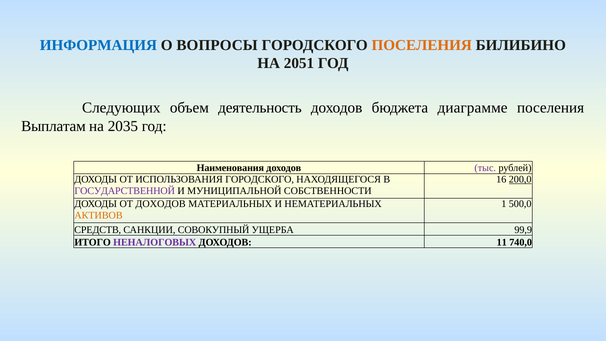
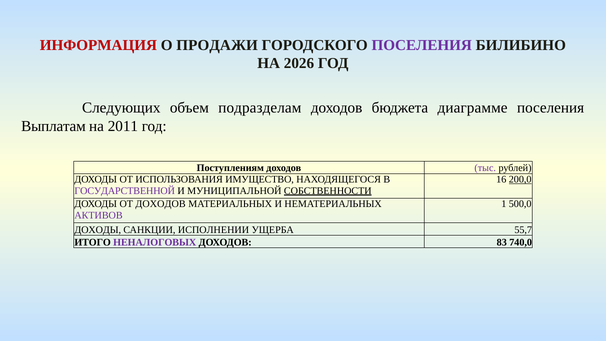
ИНФОРМАЦИЯ colour: blue -> red (98, 45)
ВОПРОСЫ: ВОПРОСЫ -> ПРОДАЖИ (217, 45)
ПОСЕЛЕНИЯ colour: orange -> purple (422, 45)
2051: 2051 -> 2026 (299, 63)
деятельность: деятельность -> подразделам (260, 108)
2035: 2035 -> 2011 (123, 126)
Наименования: Наименования -> Поступлениям (230, 168)
ИСПОЛЬЗОВАНИЯ ГОРОДСКОГО: ГОРОДСКОГО -> ИМУЩЕСТВО (260, 179)
СОБСТВЕННОСТИ underline: none -> present (328, 191)
АКТИВОВ colour: orange -> purple (99, 215)
СРЕДСТВ: СРЕДСТВ -> ДОХОДЫ (98, 230)
СОВОКУПНЫЙ: СОВОКУПНЫЙ -> ИСПОЛНЕНИИ (214, 230)
99,9: 99,9 -> 55,7 (523, 230)
11: 11 -> 83 (502, 242)
